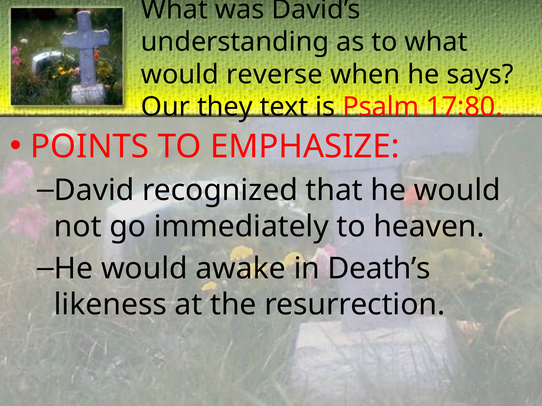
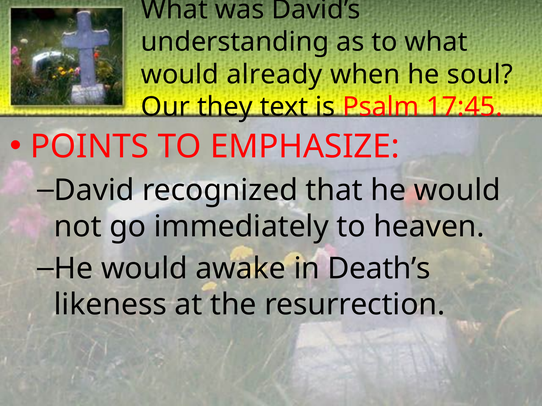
reverse: reverse -> already (274, 75)
says: says -> soul (480, 75)
17:80: 17:80 -> 17:45 (464, 107)
